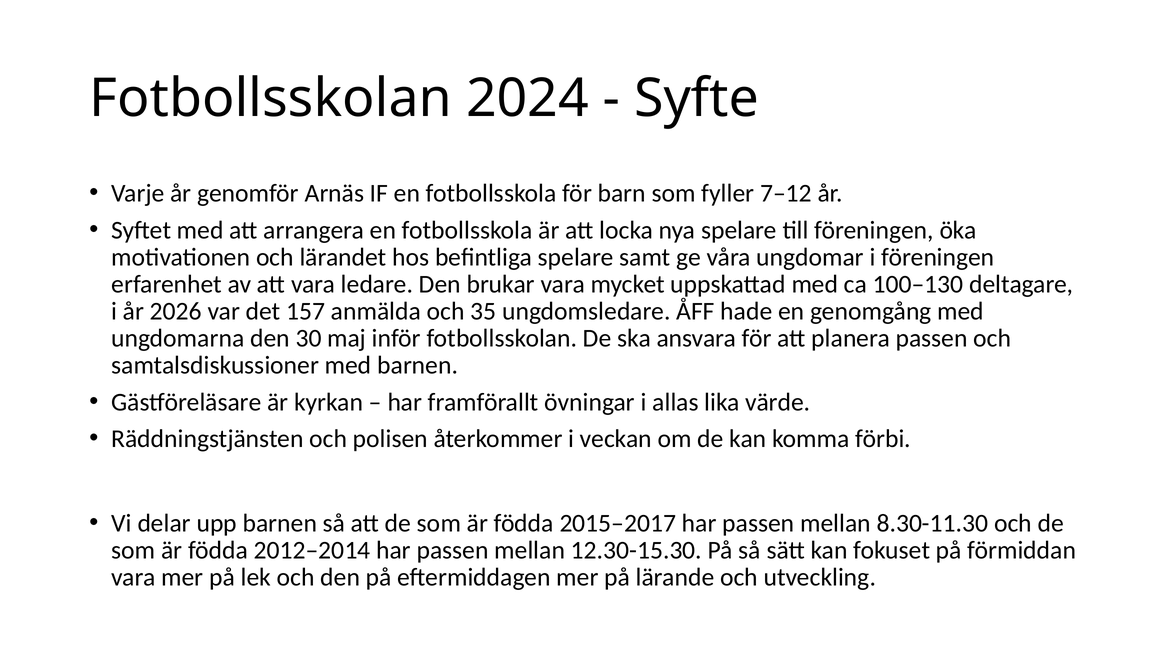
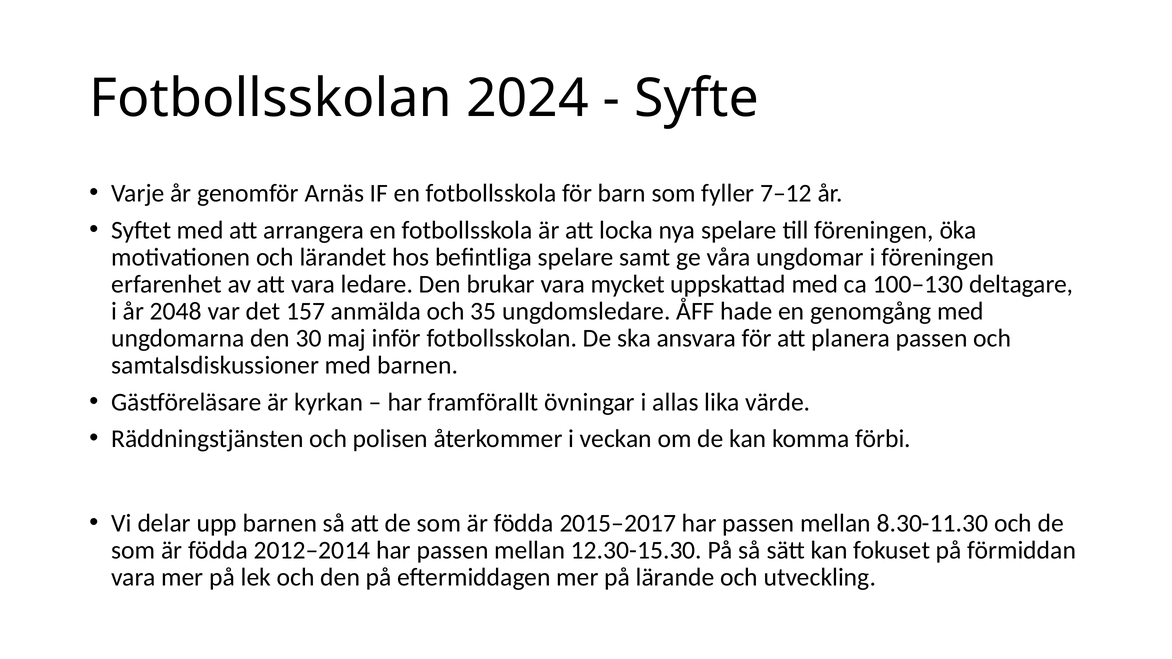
2026: 2026 -> 2048 (176, 311)
